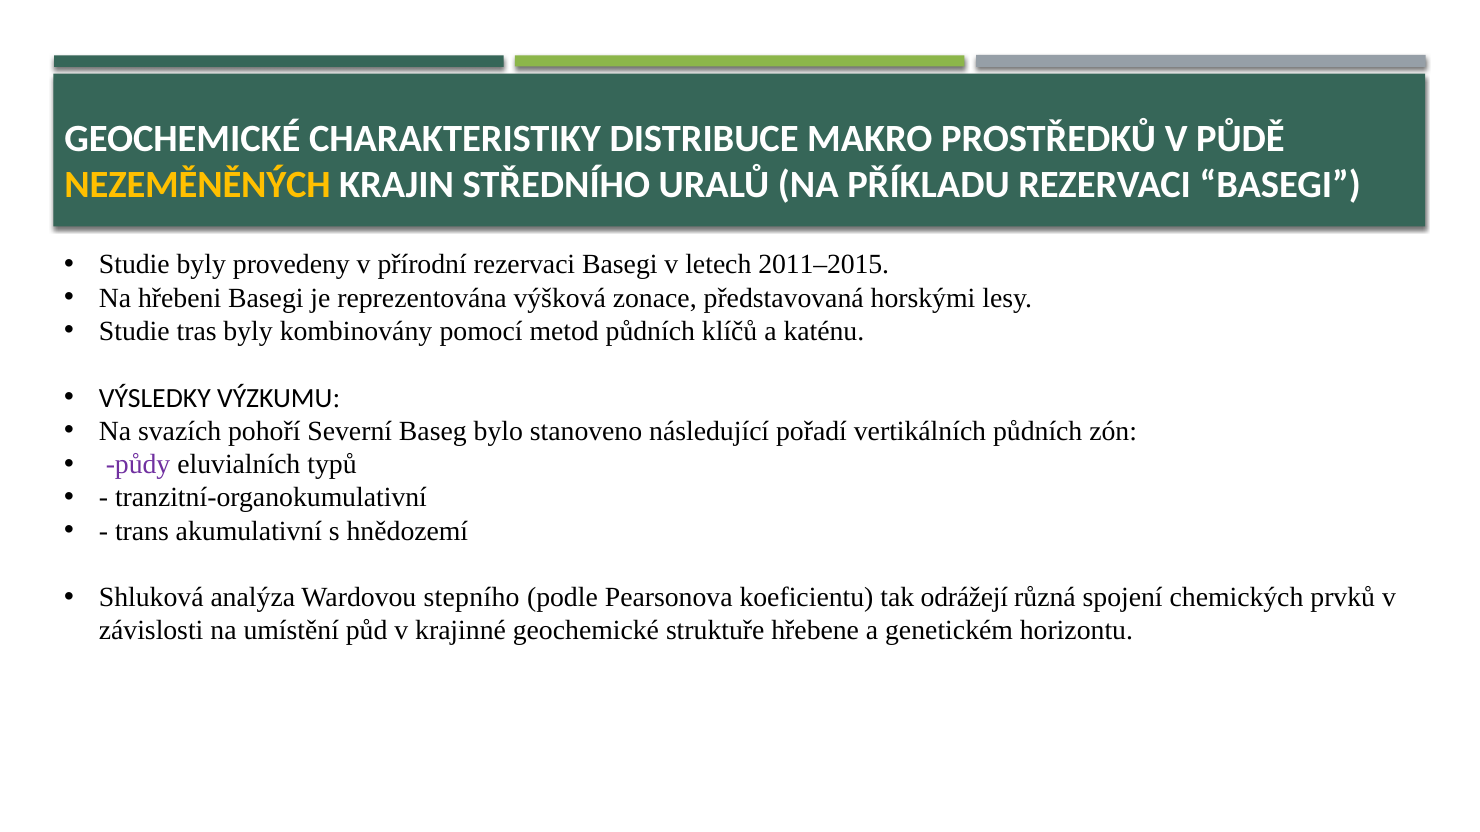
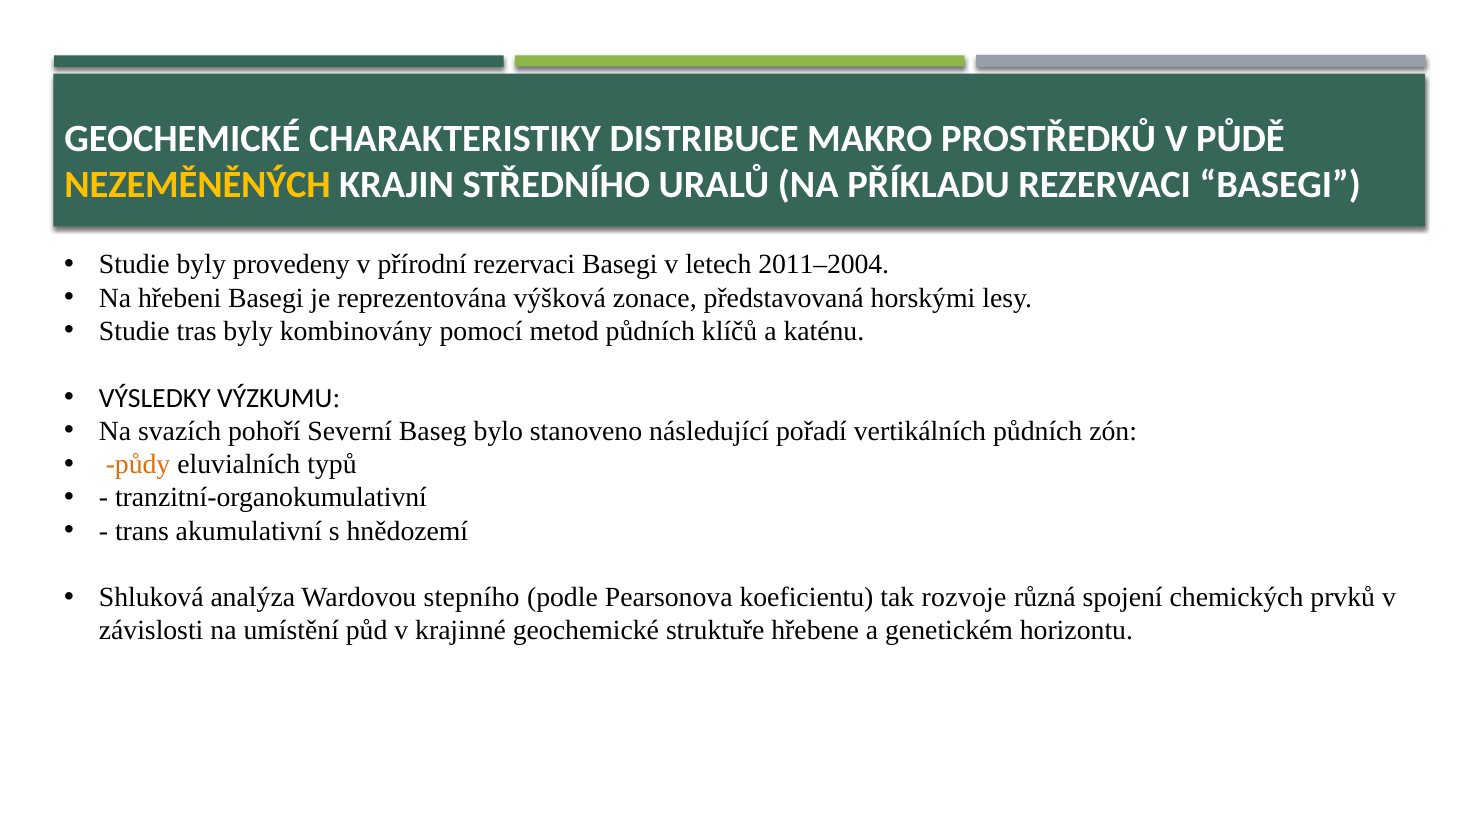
2011–2015: 2011–2015 -> 2011–2004 (824, 265)
půdy colour: purple -> orange (138, 465)
odrážejí: odrážejí -> rozvoje (964, 598)
